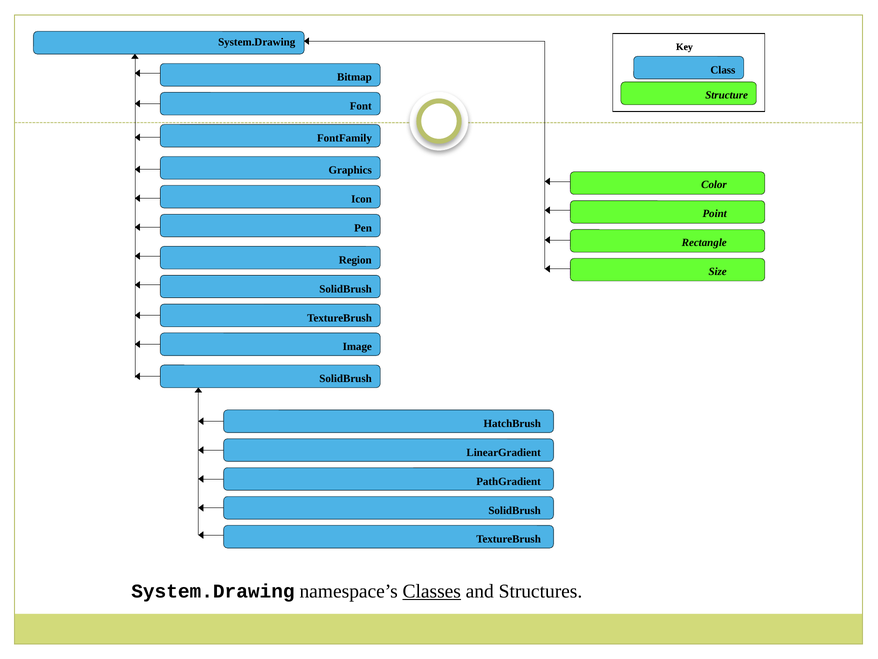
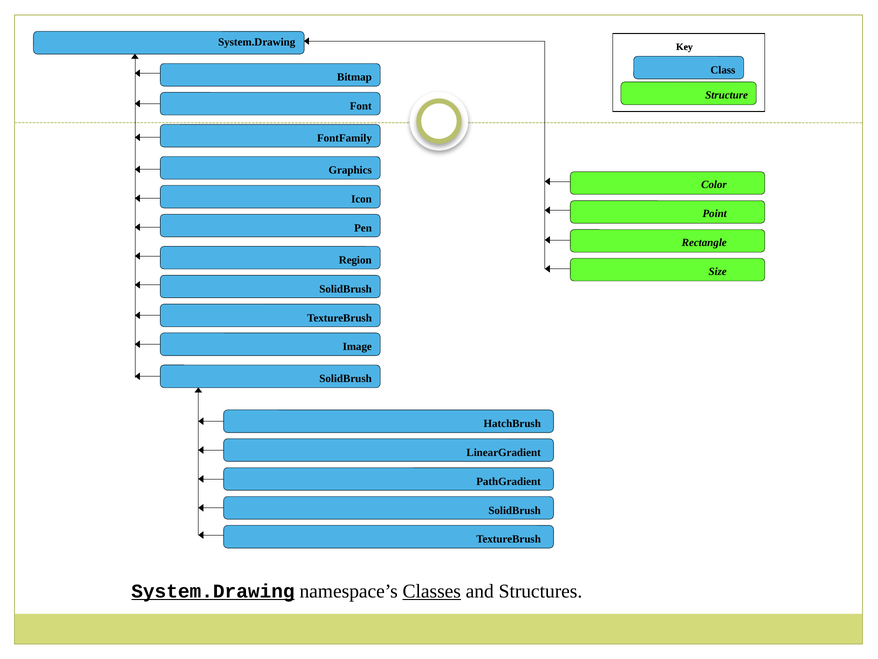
System.Drawing underline: none -> present (213, 591)
